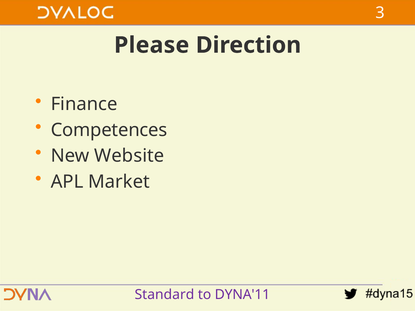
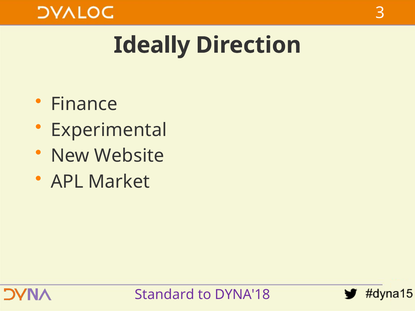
Please: Please -> Ideally (152, 45)
Competences: Competences -> Experimental (109, 130)
DYNA'11: DYNA'11 -> DYNA'18 (242, 295)
